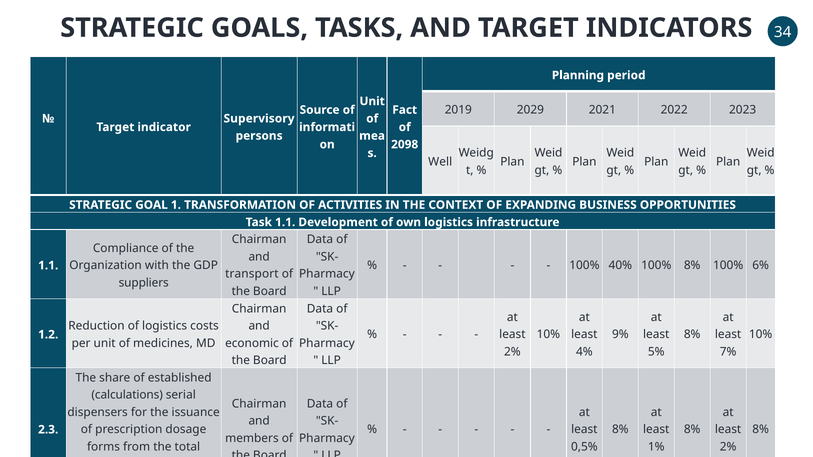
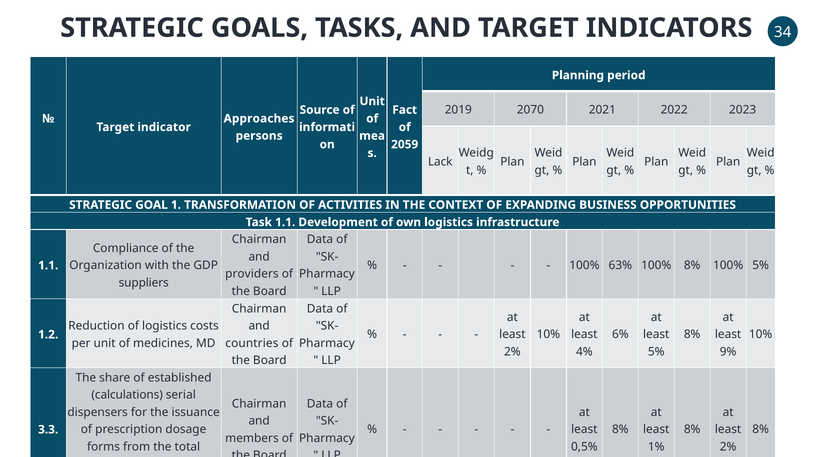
2029: 2029 -> 2070 (530, 110)
Supervisory: Supervisory -> Approaches (259, 119)
2098: 2098 -> 2059 (405, 145)
Well: Well -> Lack (440, 162)
40%: 40% -> 63% (620, 266)
100% 6%: 6% -> 5% (761, 266)
transport: transport -> providers (252, 274)
9%: 9% -> 6% (620, 335)
economic: economic -> countries (252, 343)
7%: 7% -> 9% (728, 352)
2.3: 2.3 -> 3.3 (48, 430)
